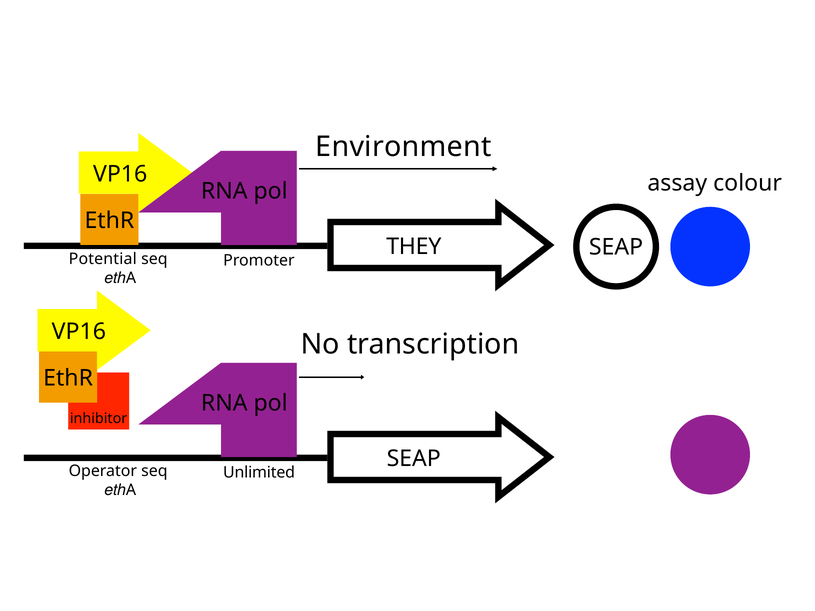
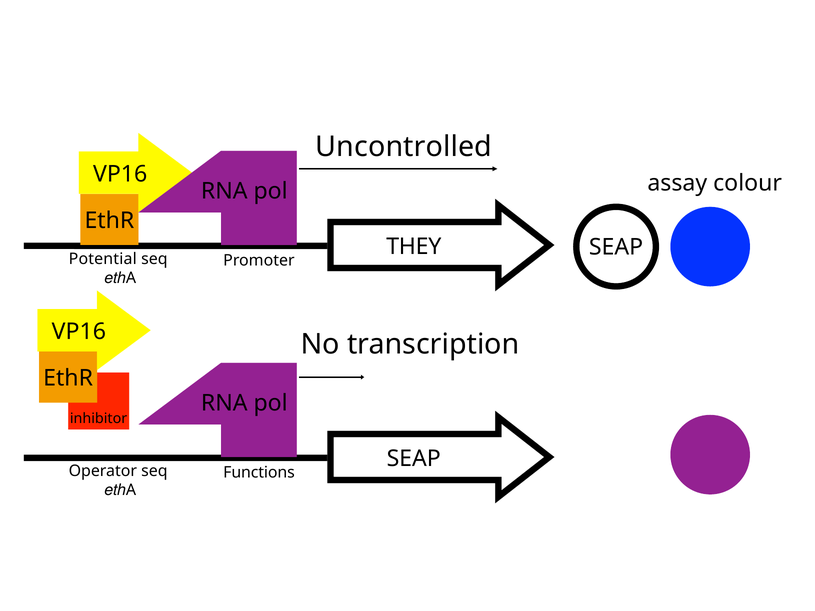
Environment: Environment -> Uncontrolled (404, 147)
Unlimited: Unlimited -> Functions (259, 473)
